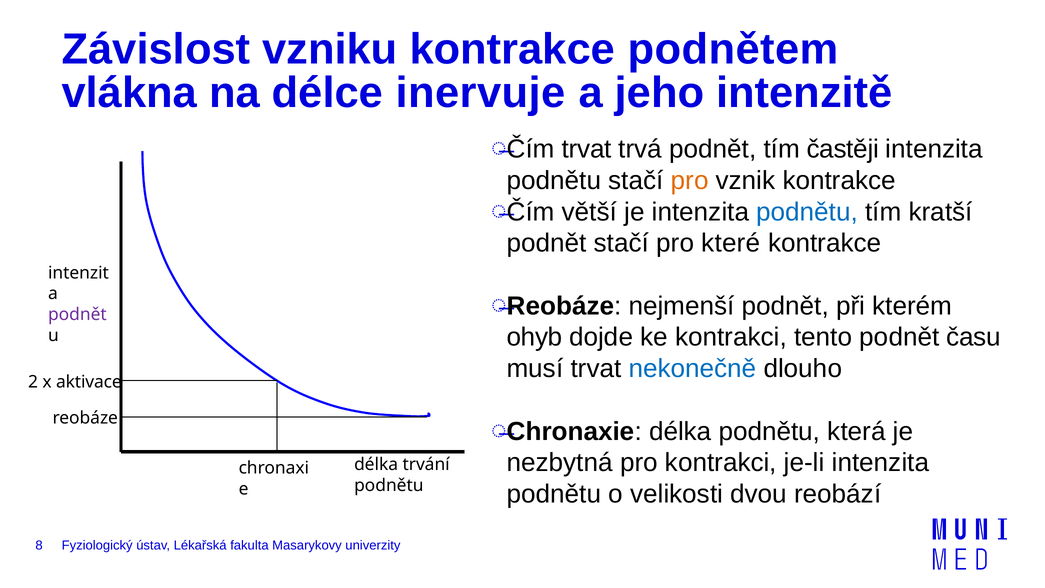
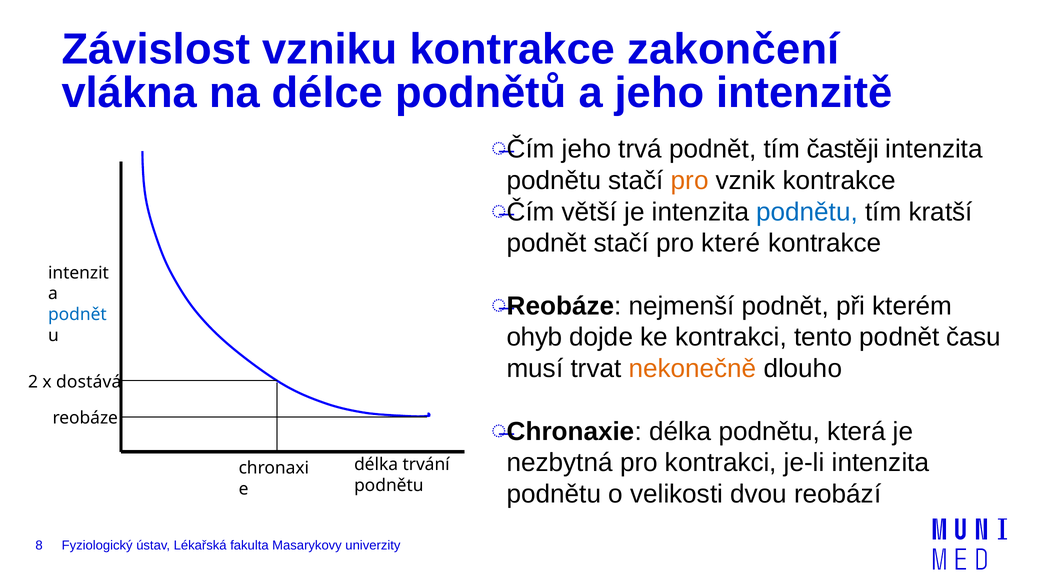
podnětem: podnětem -> zakončení (733, 49)
inervuje: inervuje -> podnětů (481, 93)
Čím trvat: trvat -> jeho (587, 149)
podnět colour: purple -> blue (77, 314)
nekonečně colour: blue -> orange (692, 369)
aktivace: aktivace -> dostává (89, 382)
